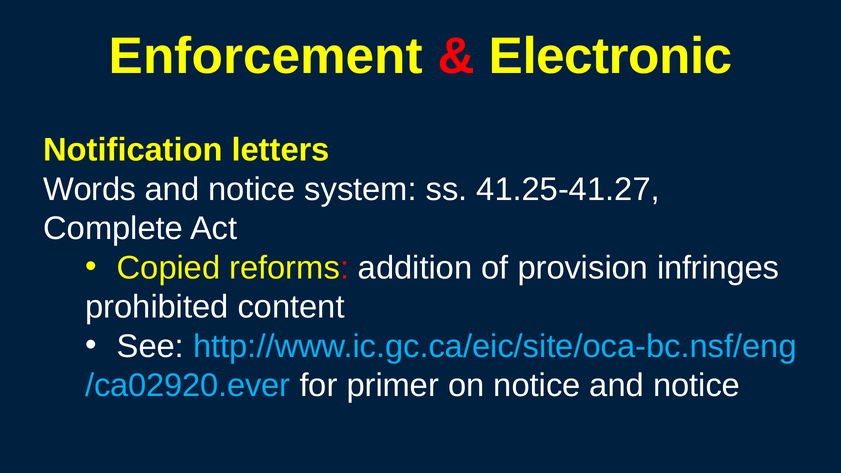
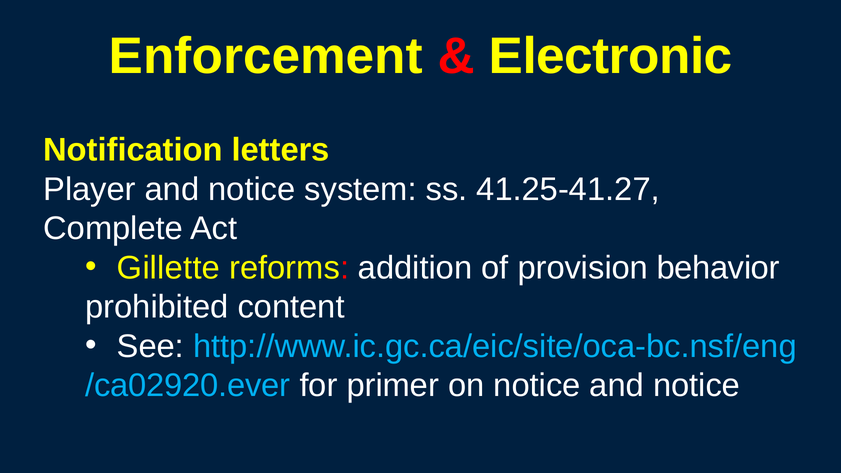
Words: Words -> Player (90, 189)
Copied: Copied -> Gillette (168, 268)
infringes: infringes -> behavior (718, 268)
